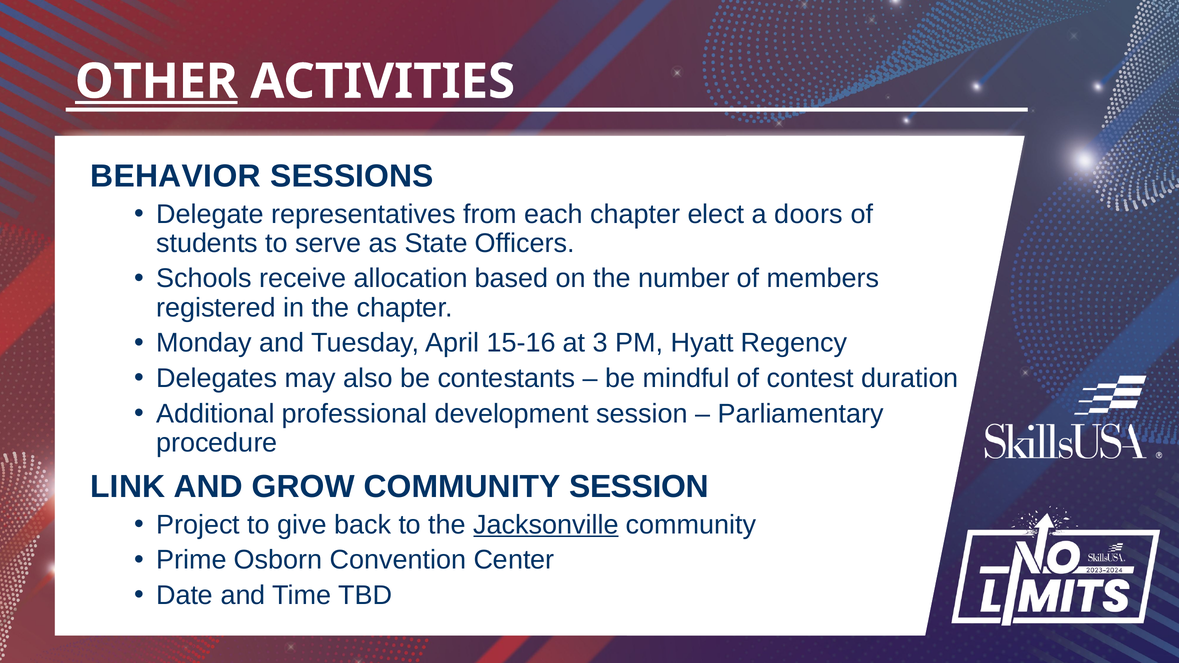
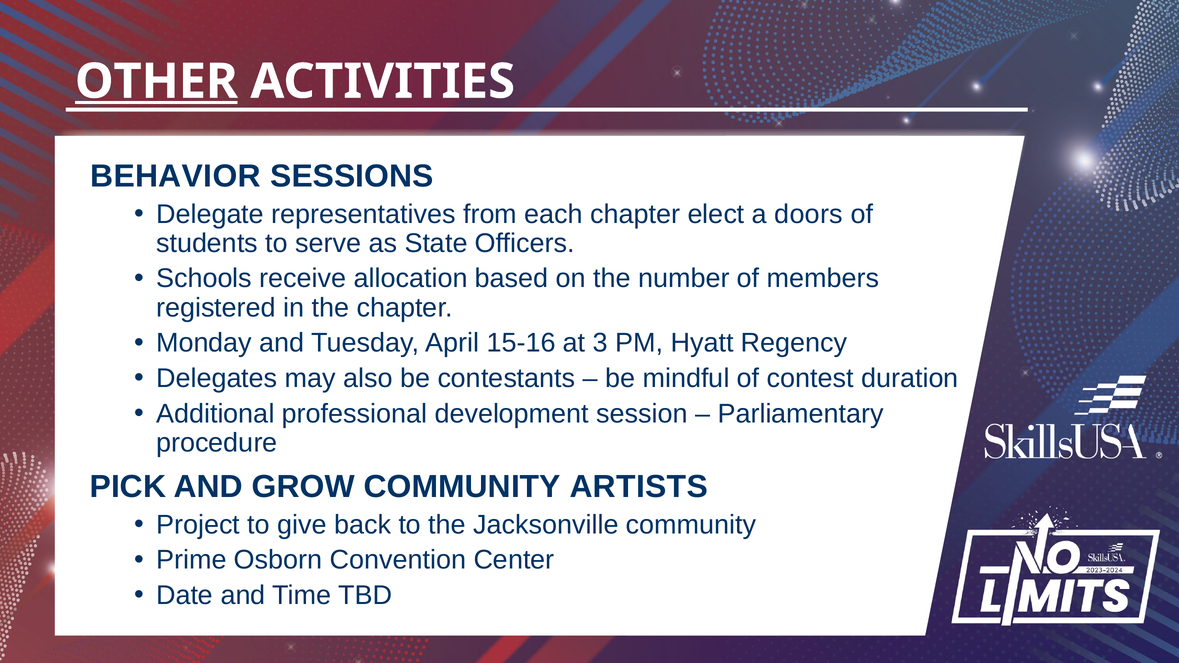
LINK: LINK -> PICK (128, 487)
COMMUNITY SESSION: SESSION -> ARTISTS (639, 487)
Jacksonville underline: present -> none (546, 525)
